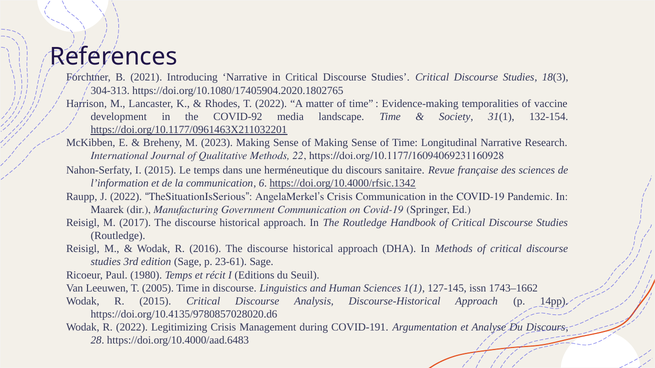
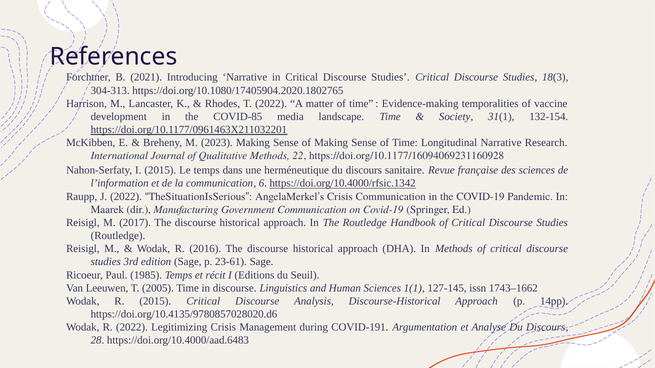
COVID-92: COVID-92 -> COVID-85 (238, 117)
1980: 1980 -> 1985 (146, 275)
